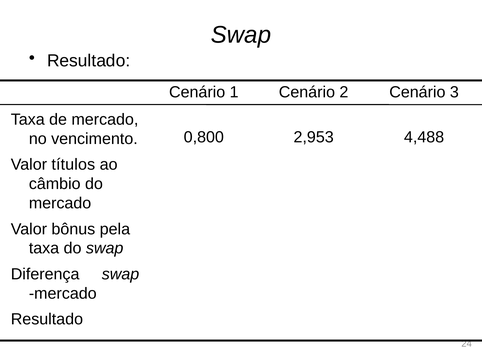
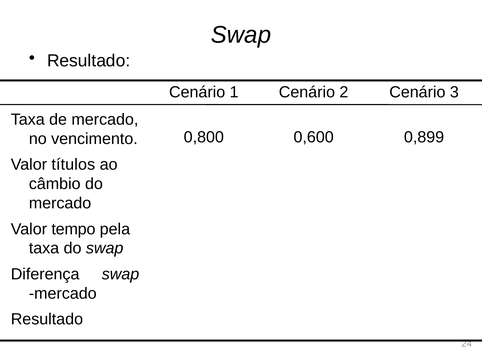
2,953: 2,953 -> 0,600 (314, 137)
4,488: 4,488 -> 0,899 (424, 137)
bônus: bônus -> tempo (73, 229)
